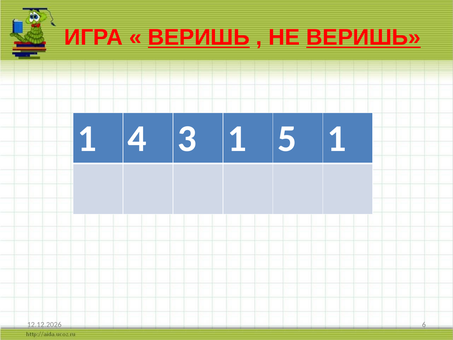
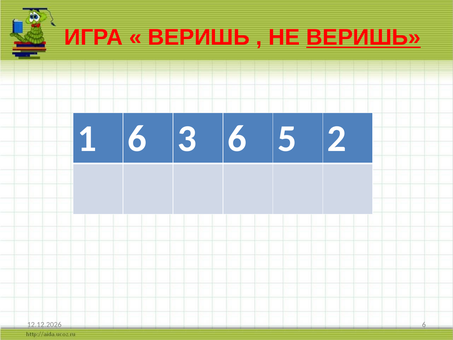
ВЕРИШЬ underline: present -> none (199, 37)
1 4: 4 -> 6 (137, 139)
3 1: 1 -> 6 (237, 139)
5 1: 1 -> 2 (337, 139)
